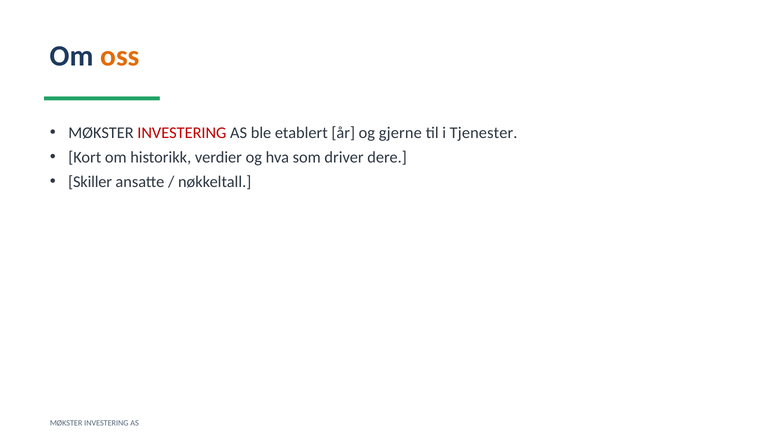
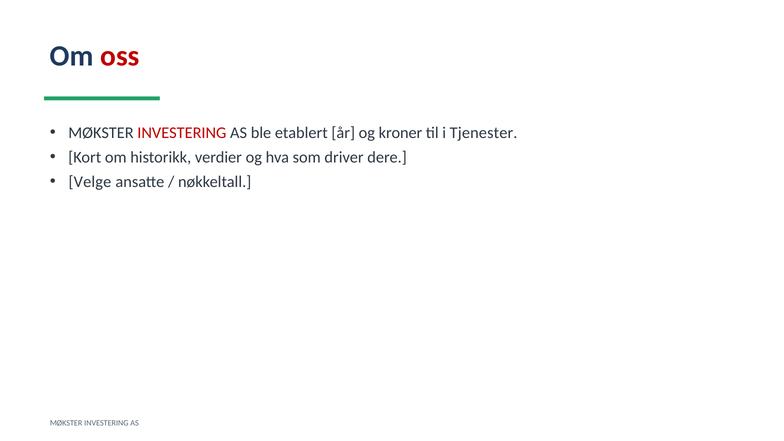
oss colour: orange -> red (120, 56)
gjerne: gjerne -> kroner (400, 133)
Skiller: Skiller -> Velge (90, 182)
